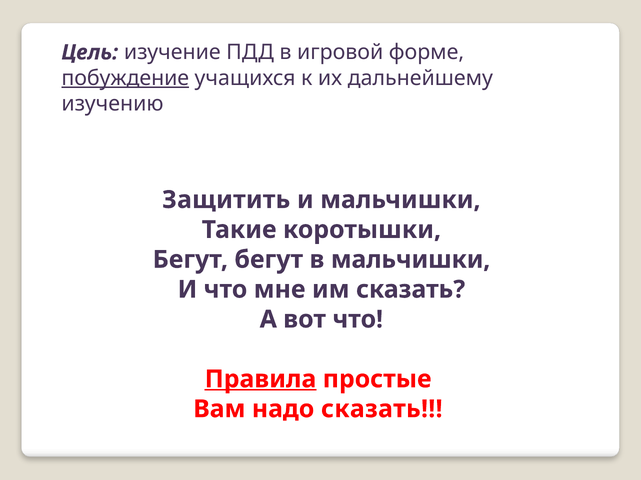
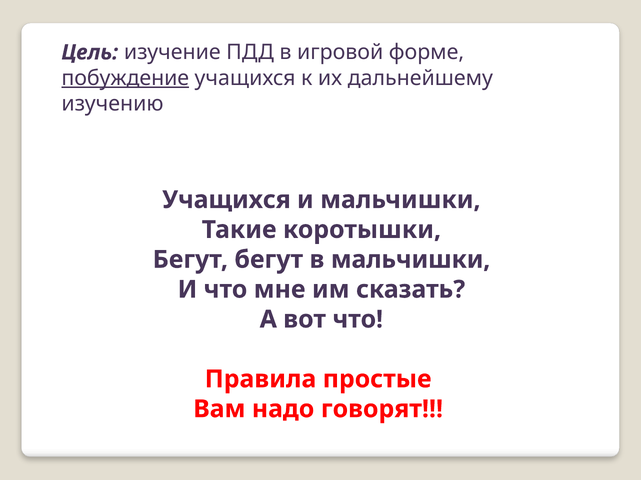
Защитить: Защитить -> Учащихся (226, 200)
Правила underline: present -> none (261, 380)
надо сказать: сказать -> говорят (382, 410)
